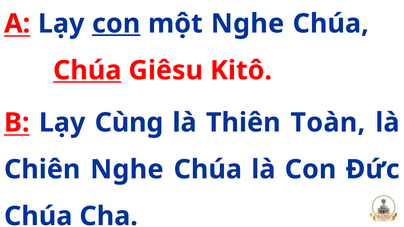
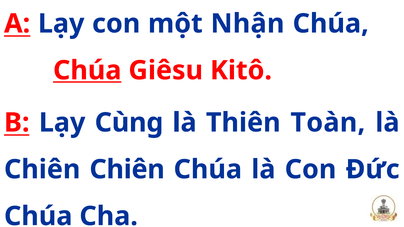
con underline: present -> none (116, 24)
một Nghe: Nghe -> Nhận (248, 24)
Chiên Nghe: Nghe -> Chiên (127, 170)
